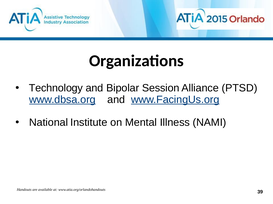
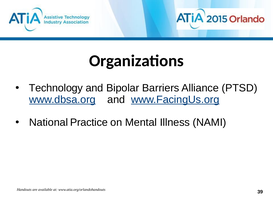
Session: Session -> Barriers (161, 88)
Institute: Institute -> Practice (89, 123)
